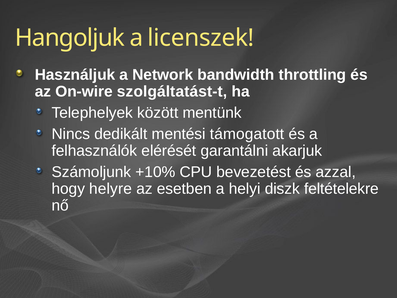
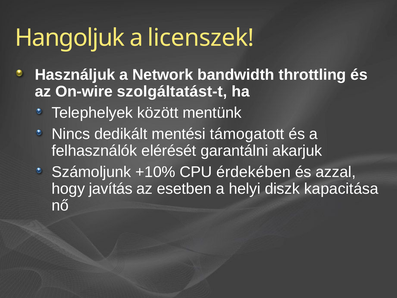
bevezetést: bevezetést -> érdekében (254, 172)
helyre: helyre -> javítás (111, 189)
feltételekre: feltételekre -> kapacitása (341, 189)
